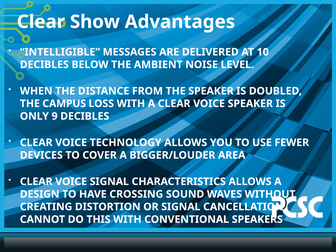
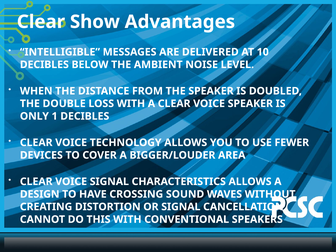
CAMPUS: CAMPUS -> DOUBLE (64, 104)
9: 9 -> 1 (55, 116)
